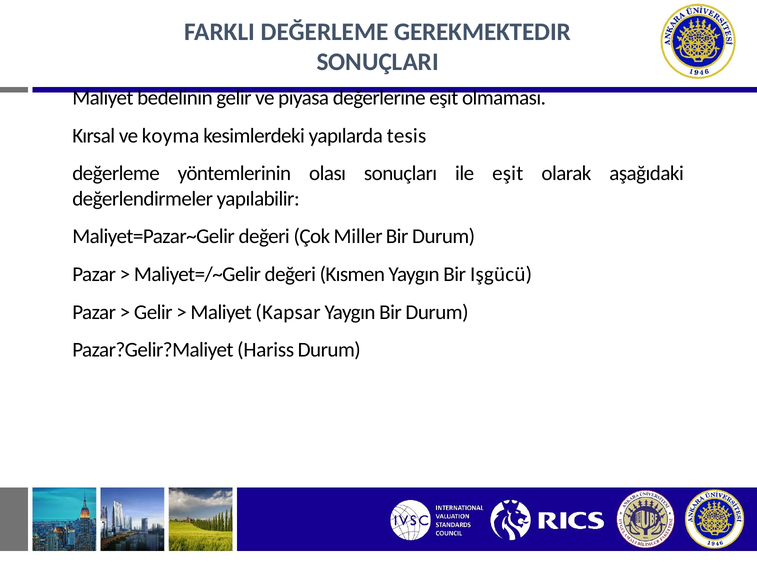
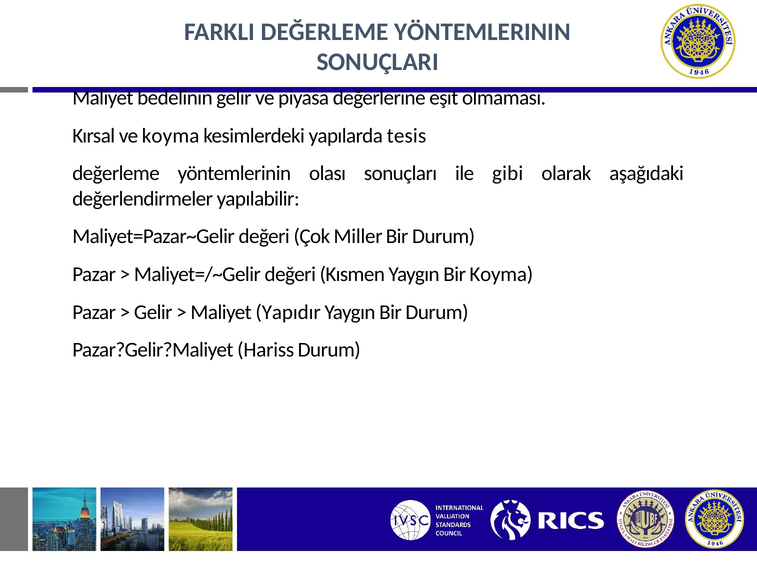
FARKLI DEĞERLEME GEREKMEKTEDIR: GEREKMEKTEDIR -> YÖNTEMLERININ (482, 32)
ile eşit: eşit -> gibi (508, 174)
Bir Işgücü: Işgücü -> Koyma (501, 275)
Kapsar: Kapsar -> Yapıdır (288, 313)
